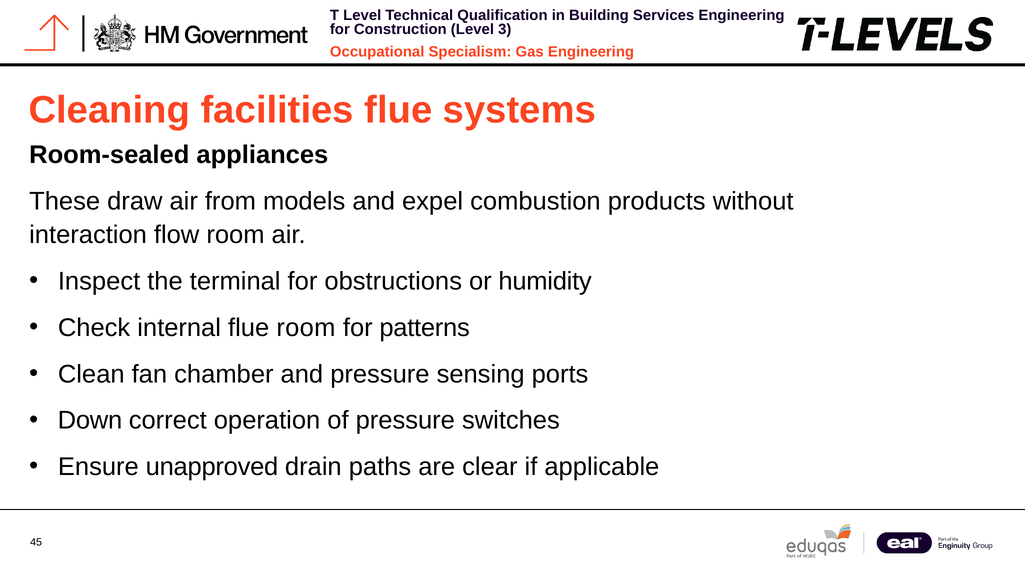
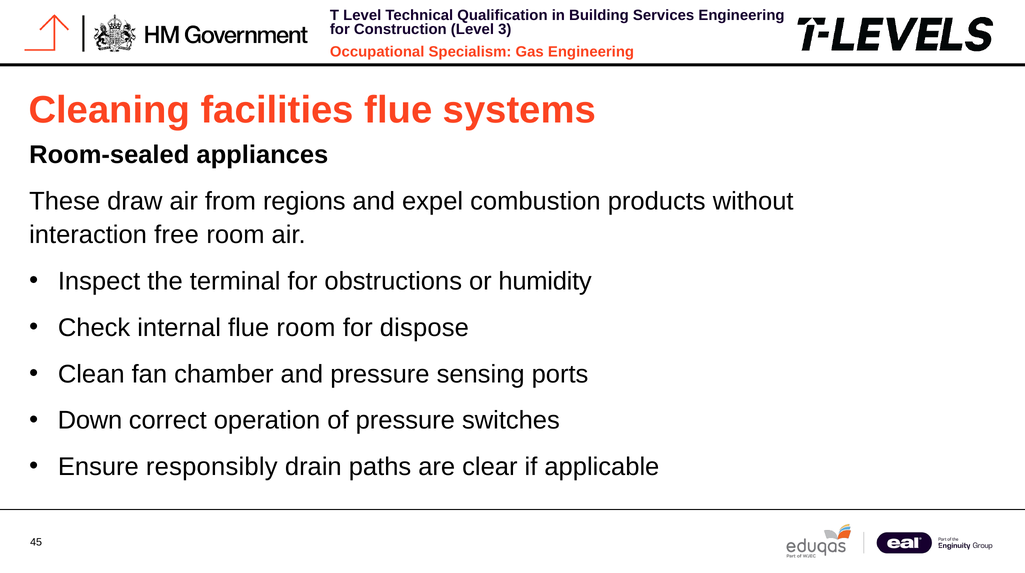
models: models -> regions (304, 201)
flow: flow -> free (177, 235)
patterns: patterns -> dispose (424, 328)
unapproved: unapproved -> responsibly (212, 467)
